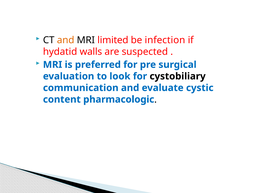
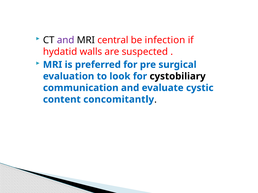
and colour: orange -> purple (66, 40)
limited: limited -> central (113, 40)
pharmacologic: pharmacologic -> concomitantly (119, 100)
